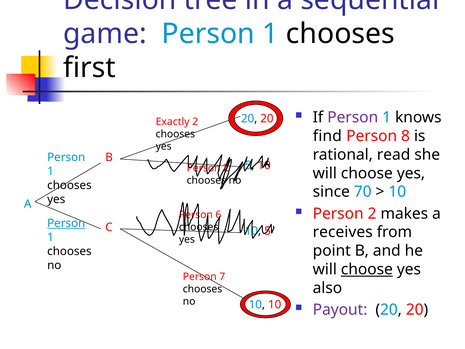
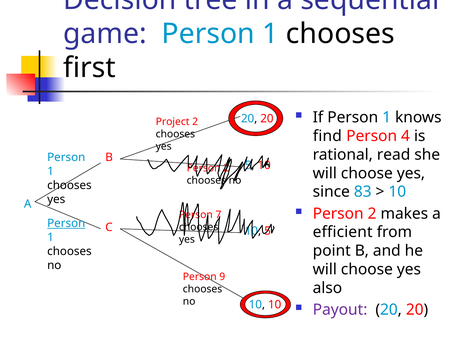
Person colour: purple -> black (353, 117)
Exactly: Exactly -> Project (173, 122)
8: 8 -> 4 (406, 136)
70: 70 -> 83 (363, 192)
6: 6 -> 7 (218, 215)
receives: receives -> efficient (343, 232)
choose underline: present -> none (367, 269)
7: 7 -> 9 (222, 277)
